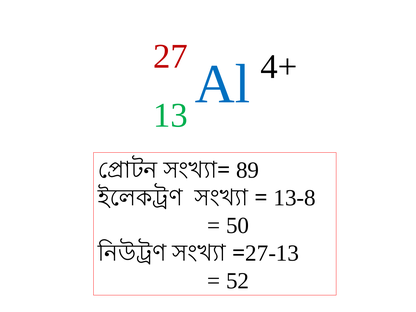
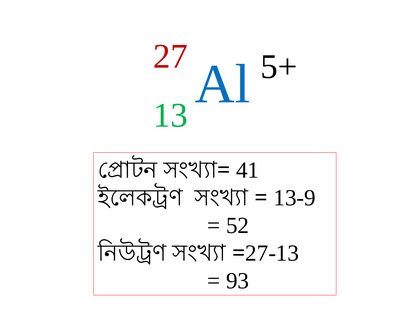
4+: 4+ -> 5+ (279, 67)
89: 89 -> 41 (248, 170)
13-8: 13-8 -> 13-9 (295, 198)
50: 50 -> 52 (238, 226)
52: 52 -> 93 (238, 281)
